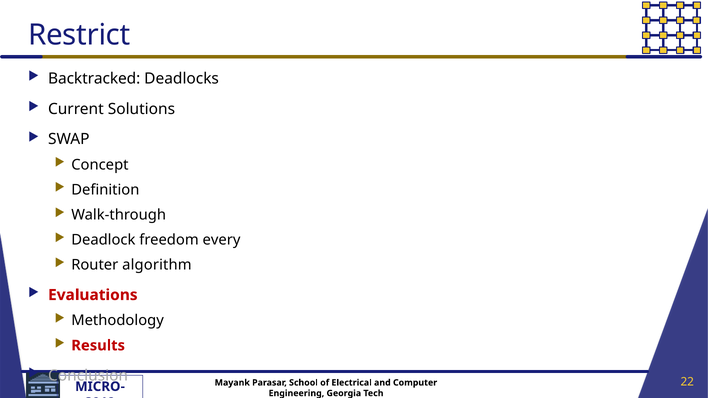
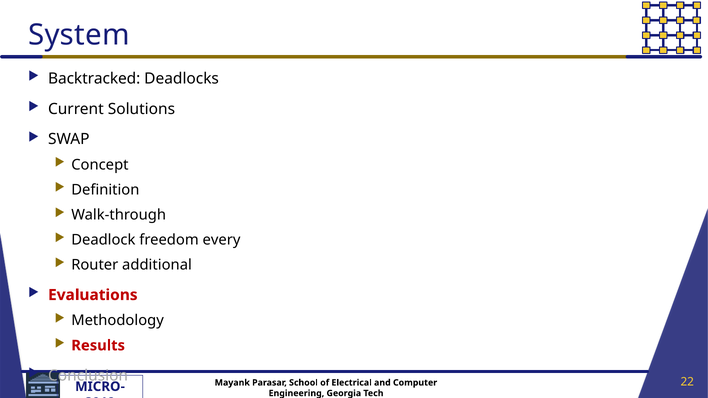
Restrict: Restrict -> System (79, 35)
algorithm: algorithm -> additional (157, 265)
